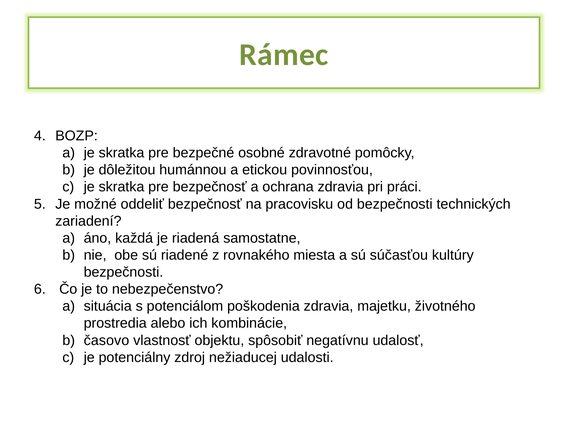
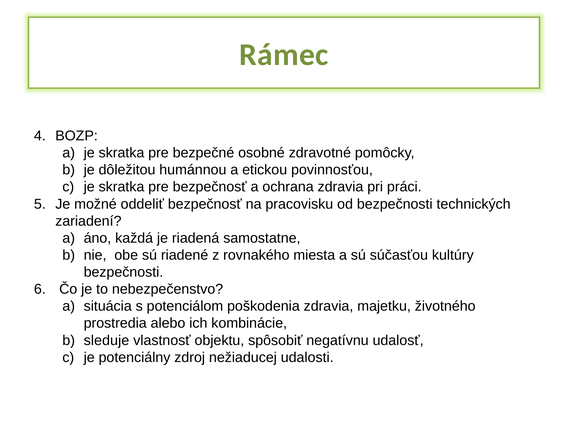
časovo: časovo -> sleduje (106, 340)
